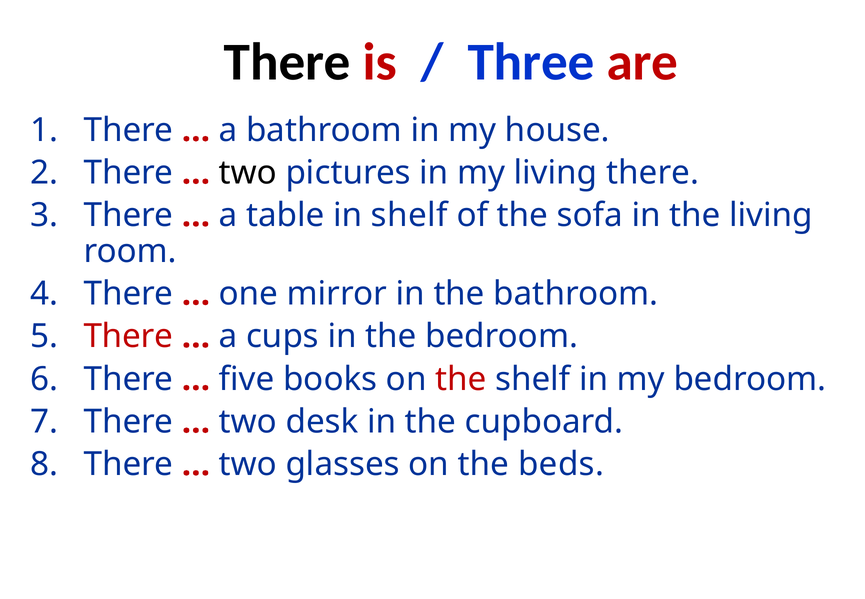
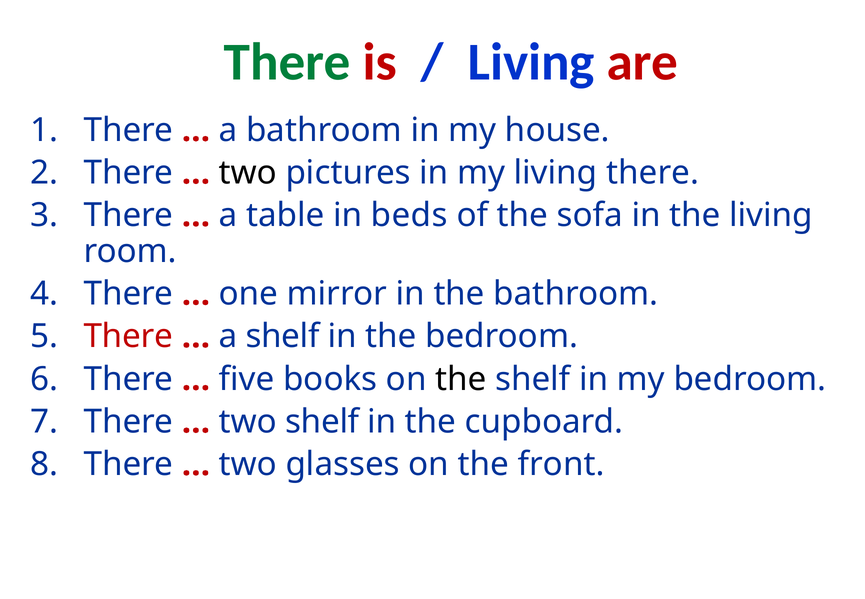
There colour: black -> green (287, 62)
Three: Three -> Living (531, 62)
in shelf: shelf -> beds (409, 215)
a cups: cups -> shelf (283, 336)
the colour: red -> black (461, 379)
two desk: desk -> shelf (322, 422)
beds: beds -> front (561, 464)
